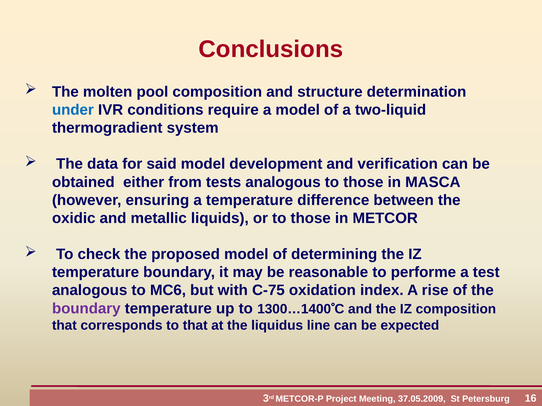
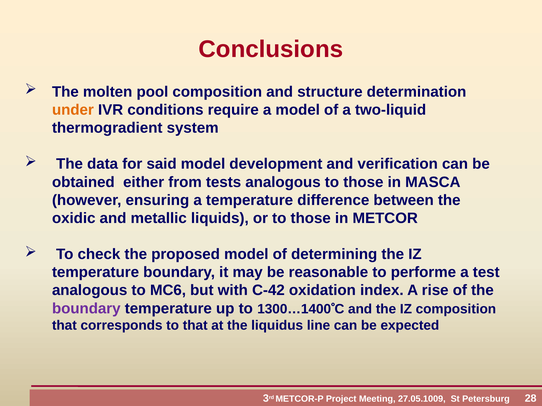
under colour: blue -> orange (73, 110)
C-75: C-75 -> C-42 (268, 291)
37.05.2009: 37.05.2009 -> 27.05.1009 (422, 399)
16: 16 -> 28 (531, 399)
